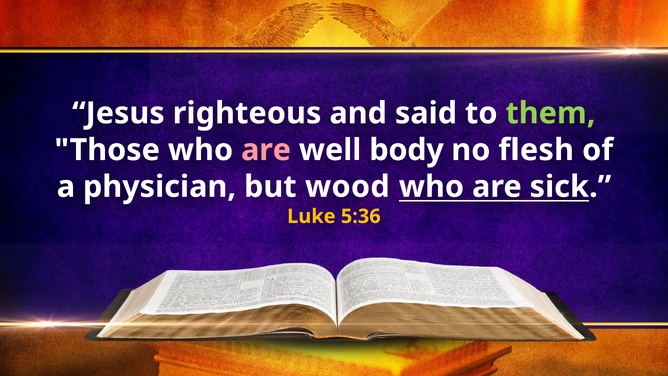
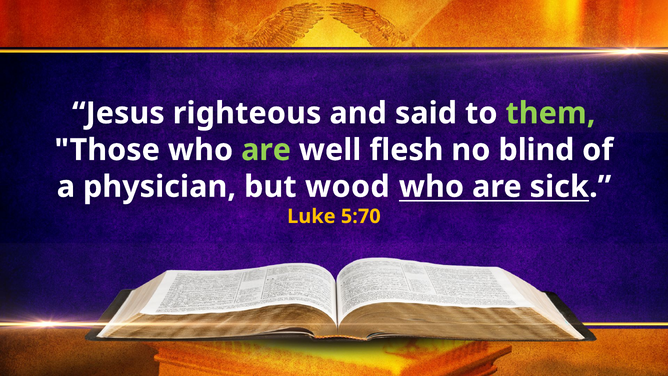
are colour: pink -> light green (266, 150)
body: body -> flesh (406, 150)
flesh: flesh -> blind (536, 150)
5:36: 5:36 -> 5:70 (361, 216)
